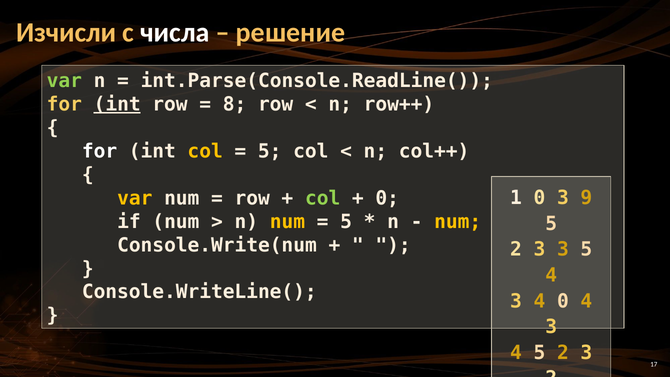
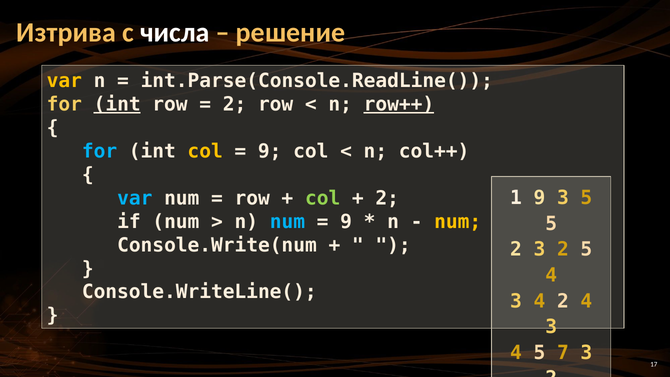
Изчисли: Изчисли -> Изтрива (66, 33)
var colour: light green -> yellow (64, 81)
8: 8 -> 2 (235, 104)
row++ underline: none -> present (399, 104)
for colour: white -> light blue (100, 151)
5: 5 -> 9 (270, 151)
1 0: 0 -> 9 (539, 198)
3 9: 9 -> 5 (586, 198)
var colour: yellow -> light blue (135, 198)
0: 0 -> 2 (387, 198)
num colour: yellow -> light blue (287, 222)
5: 5 -> 9 (346, 222)
2 3 3: 3 -> 2 (563, 249)
4 0: 0 -> 2 (563, 301)
4 5 2: 2 -> 7 (563, 353)
